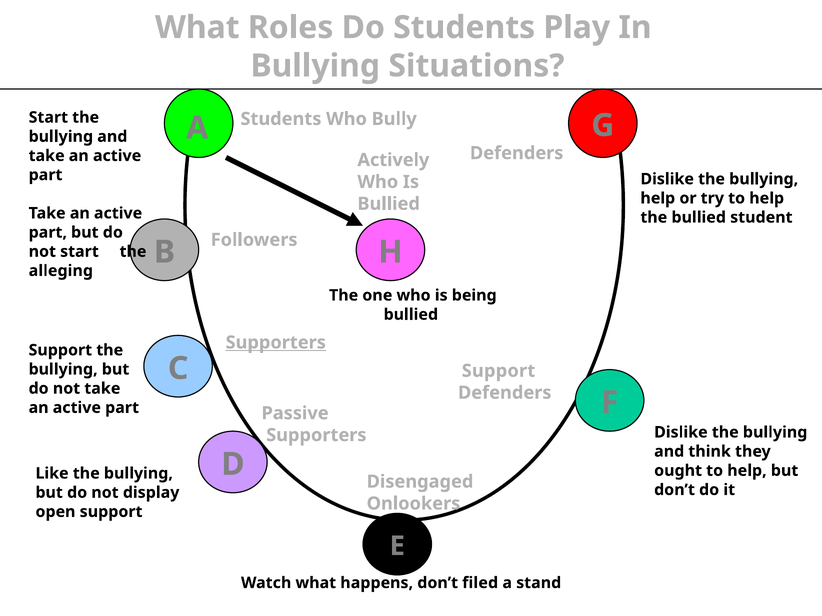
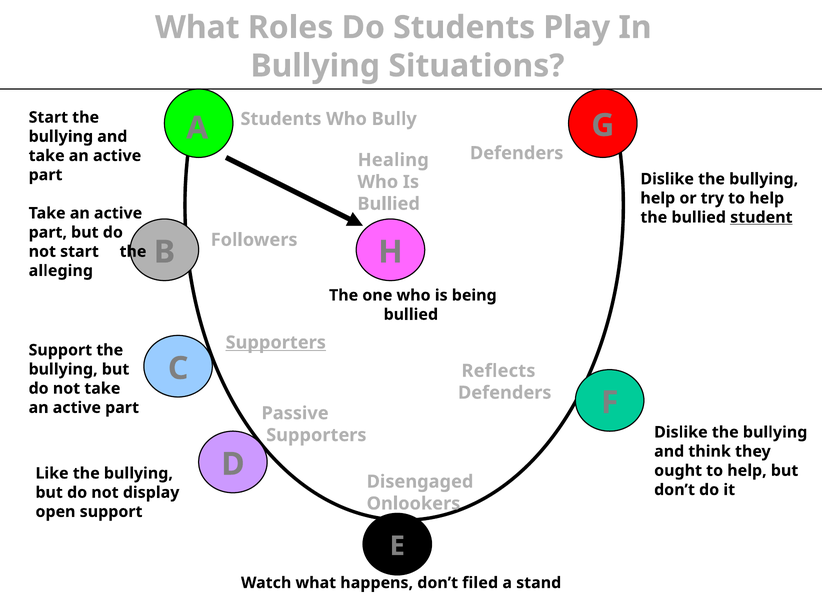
Actively: Actively -> Healing (393, 160)
student underline: none -> present (761, 218)
Support: Support -> Reflects (498, 371)
